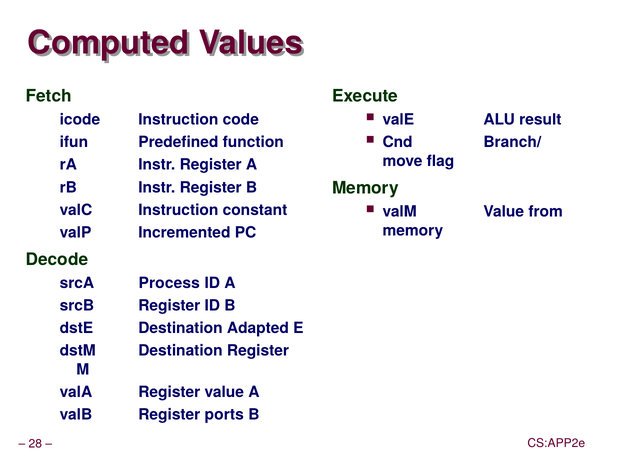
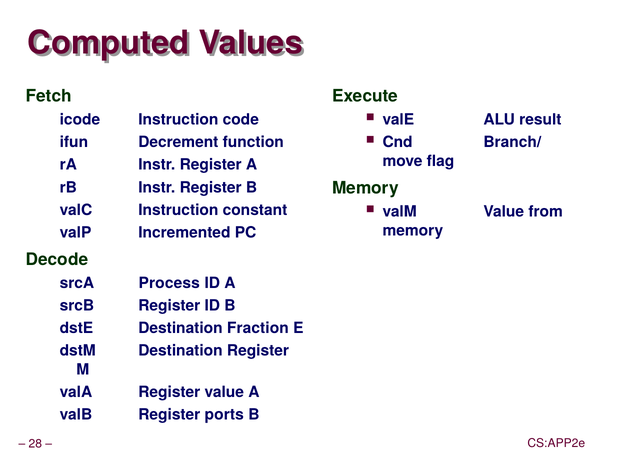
Predefined: Predefined -> Decrement (178, 142)
Adapted: Adapted -> Fraction (258, 328)
